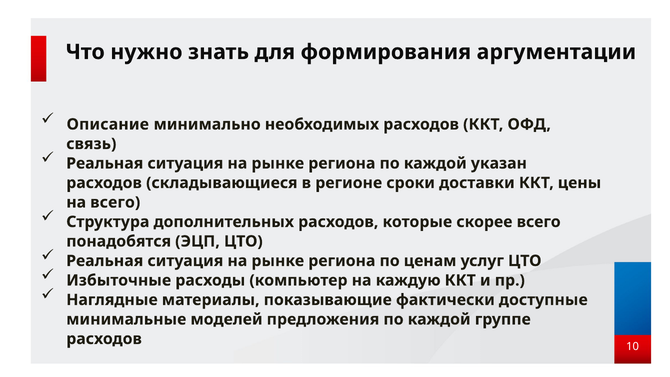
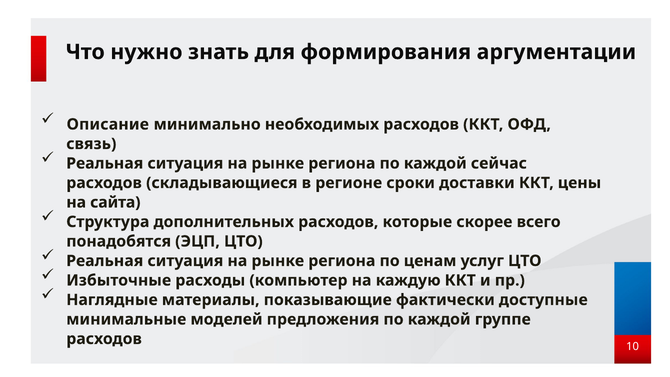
указан: указан -> сейчас (499, 163)
на всего: всего -> сайта (115, 202)
